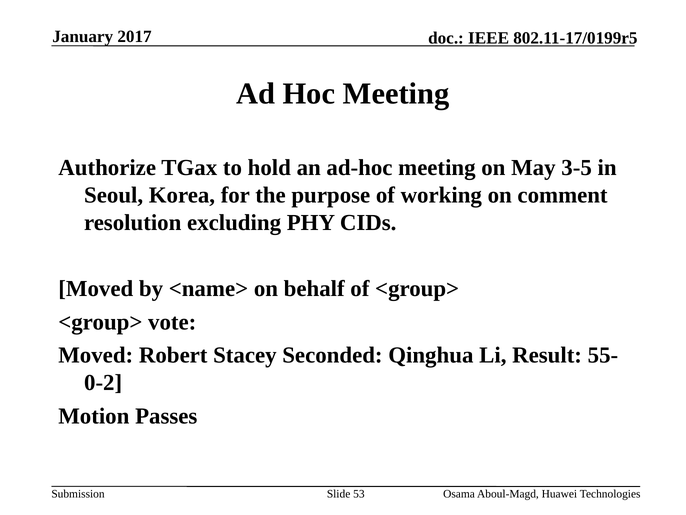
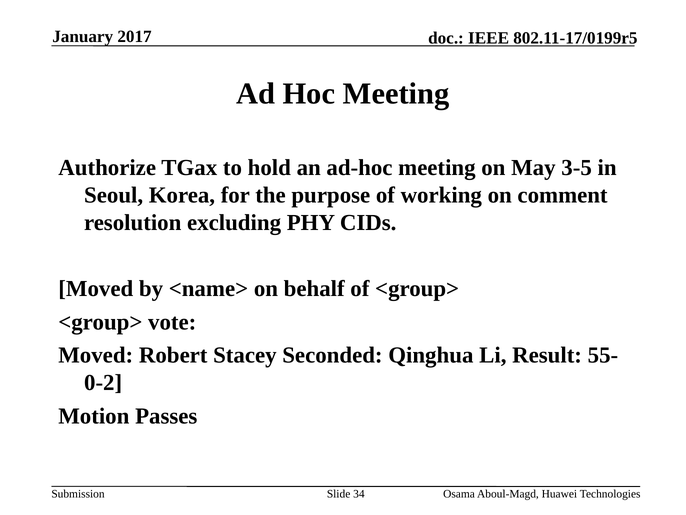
53: 53 -> 34 (359, 493)
